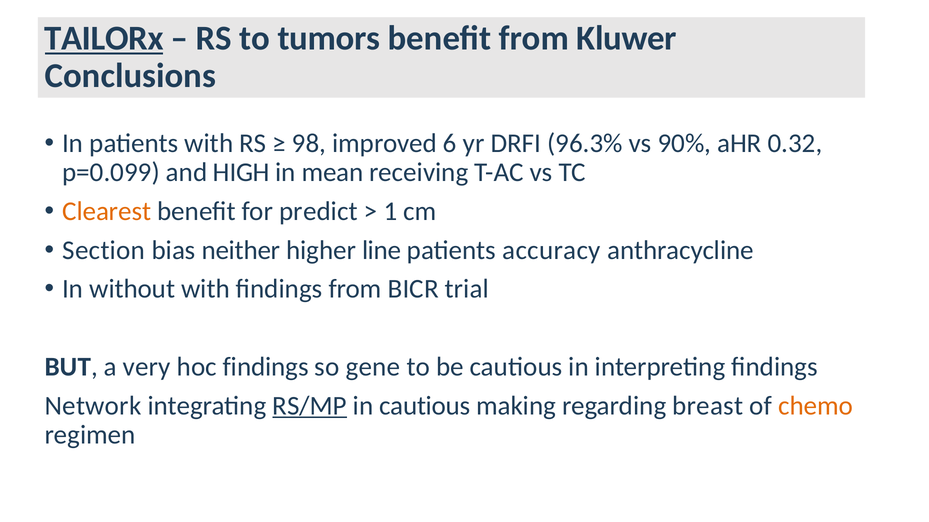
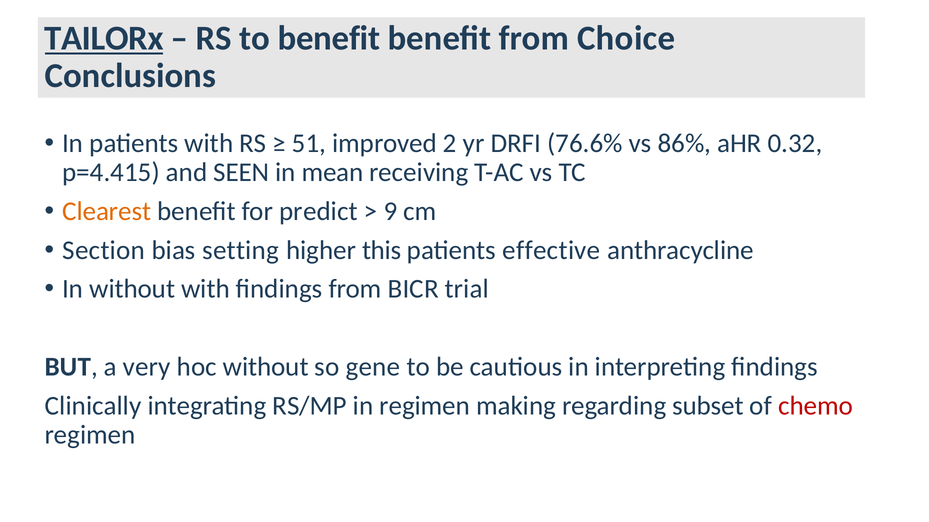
to tumors: tumors -> benefit (329, 38)
Kluwer: Kluwer -> Choice (626, 38)
98: 98 -> 51 (309, 143)
6: 6 -> 2 (450, 143)
96.3%: 96.3% -> 76.6% (585, 143)
90%: 90% -> 86% (684, 143)
p=0.099: p=0.099 -> p=4.415 (111, 173)
HIGH: HIGH -> SEEN (241, 173)
1: 1 -> 9 (390, 212)
neither: neither -> setting (241, 250)
line: line -> this (382, 250)
accuracy: accuracy -> effective (551, 250)
hoc findings: findings -> without (266, 367)
Network: Network -> Clinically (93, 406)
RS/MP underline: present -> none (310, 406)
in cautious: cautious -> regimen (425, 406)
breast: breast -> subset (708, 406)
chemo colour: orange -> red (816, 406)
